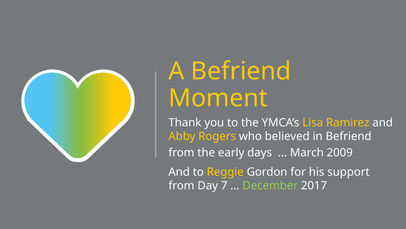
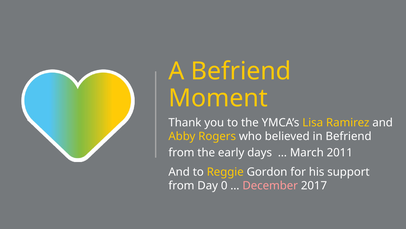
2009: 2009 -> 2011 (340, 152)
7: 7 -> 0 (224, 185)
December colour: light green -> pink (270, 185)
